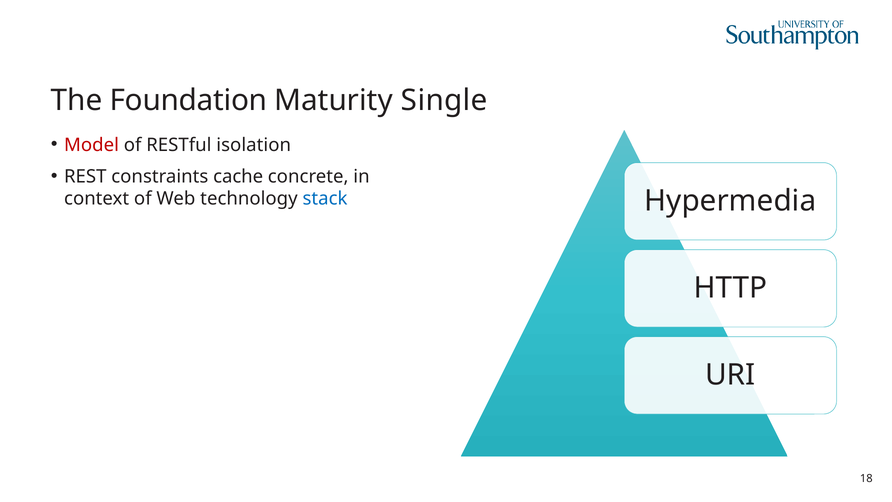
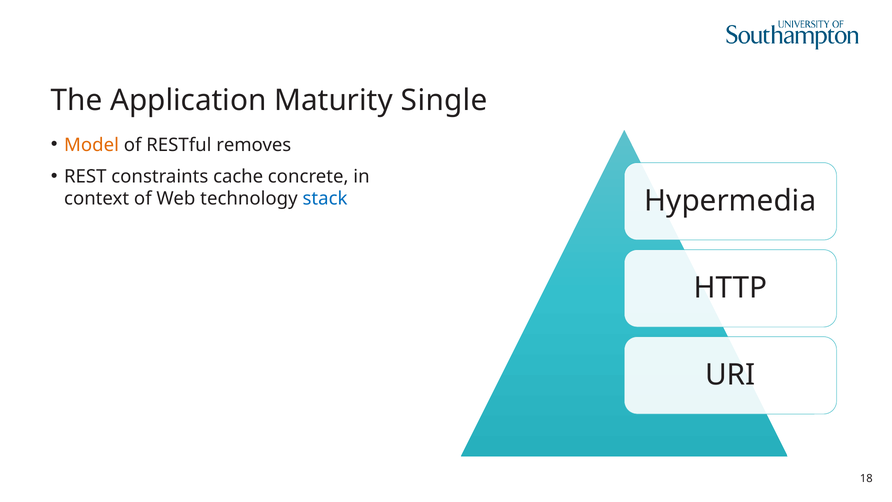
Foundation: Foundation -> Application (188, 100)
Model colour: red -> orange (92, 145)
isolation: isolation -> removes (254, 145)
